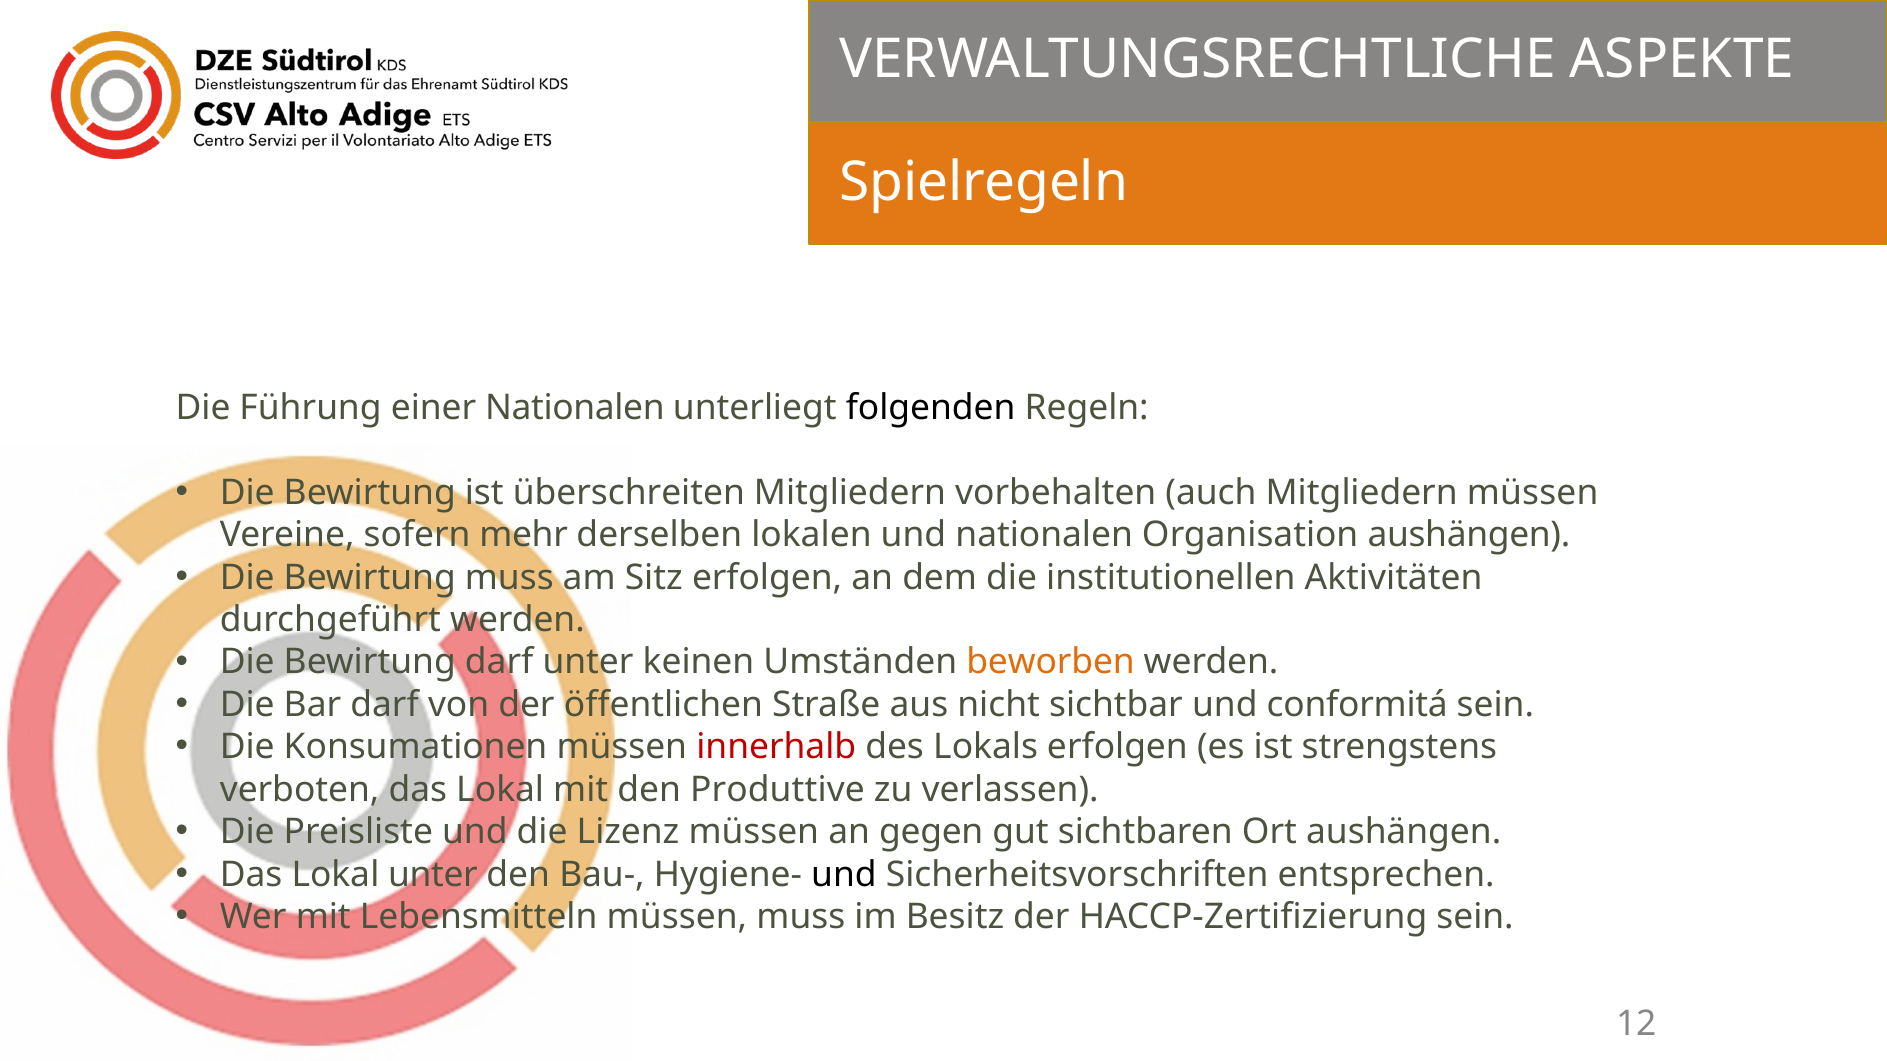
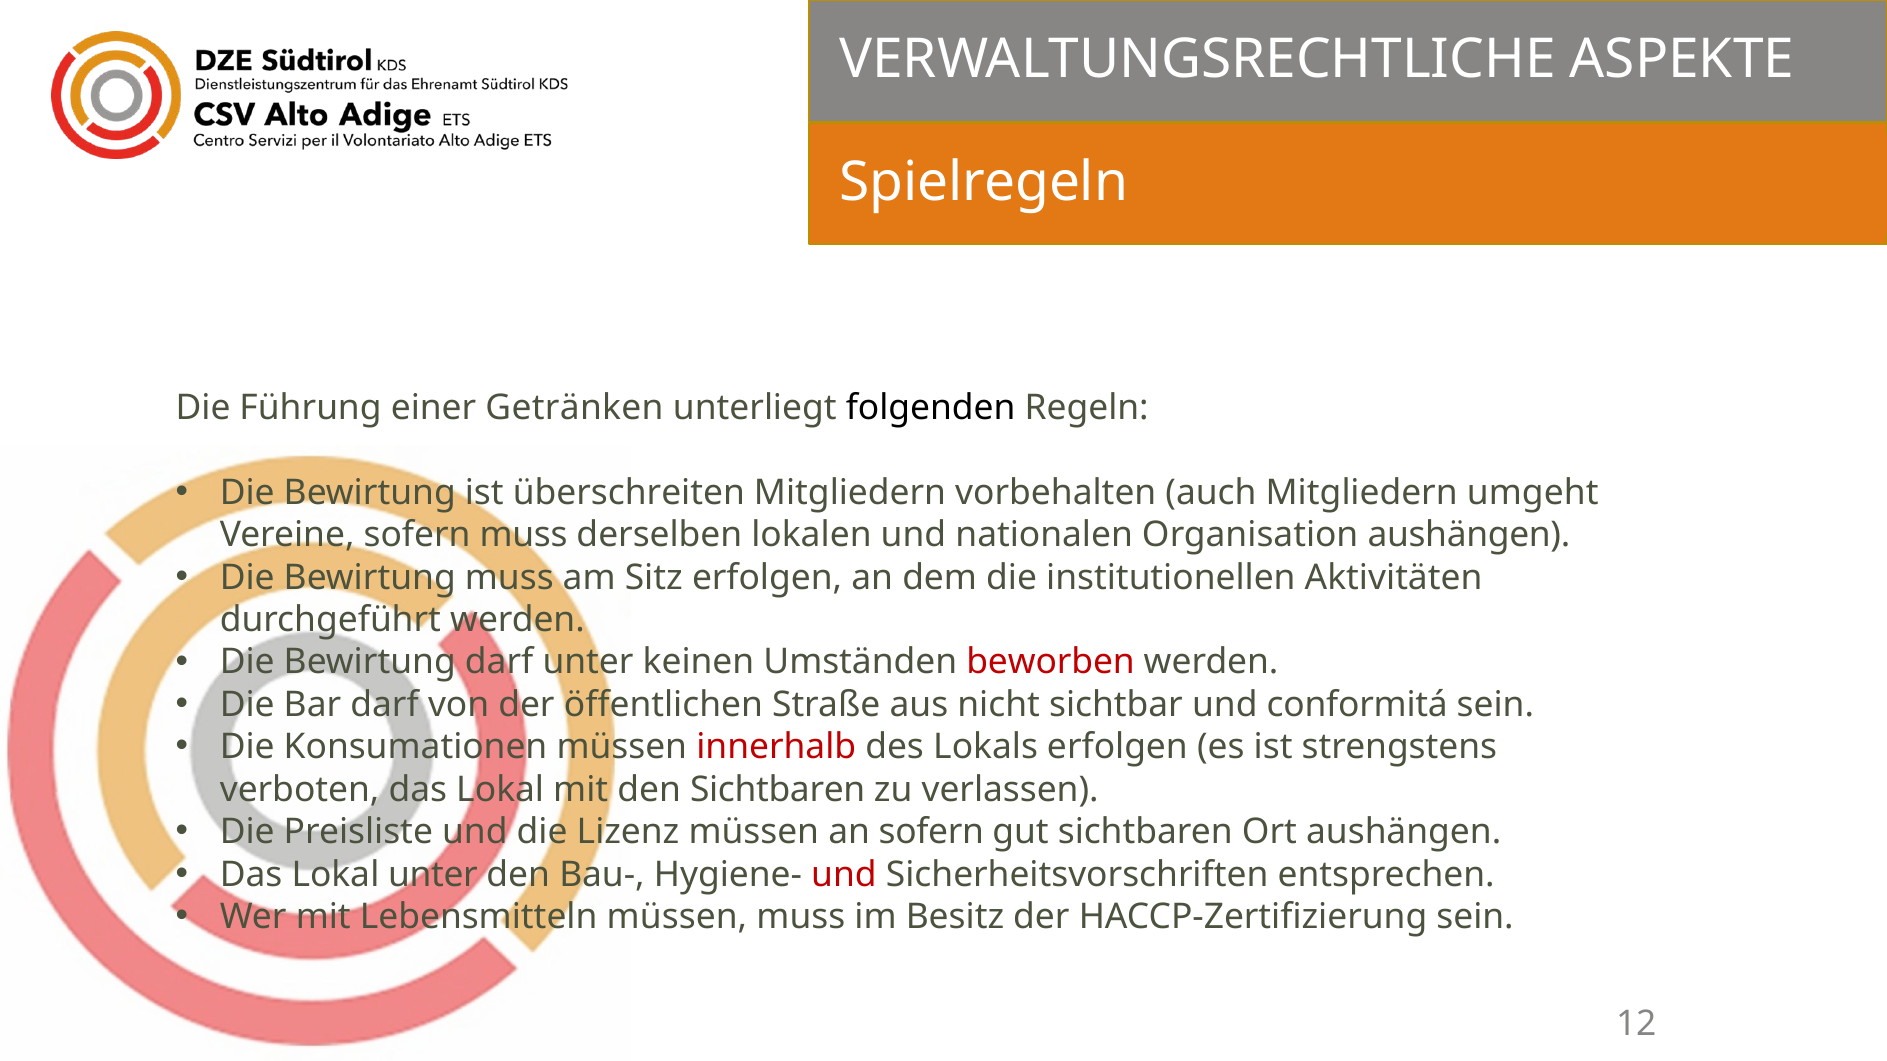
einer Nationalen: Nationalen -> Getränken (575, 408)
Mitgliedern müssen: müssen -> umgeht (1533, 493)
sofern mehr: mehr -> muss (524, 535)
beworben colour: orange -> red (1051, 663)
den Produttive: Produttive -> Sichtbaren (778, 790)
an gegen: gegen -> sofern (931, 832)
und colour: black -> red (844, 875)
